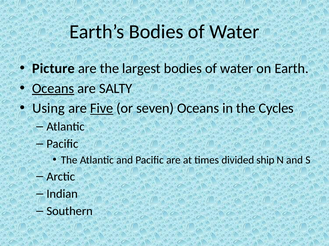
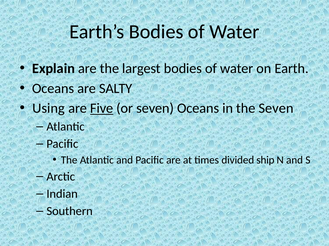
Picture: Picture -> Explain (53, 69)
Oceans underline: present -> none (53, 89)
the Cycles: Cycles -> Seven (276, 109)
